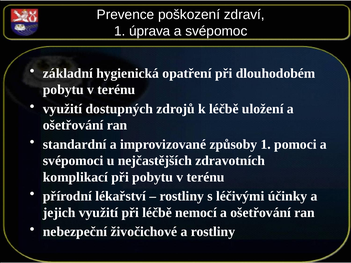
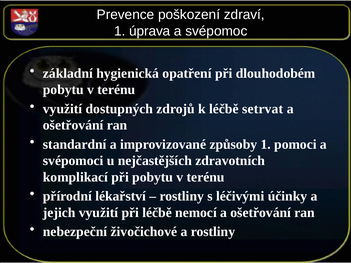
uložení: uložení -> setrvat (263, 109)
